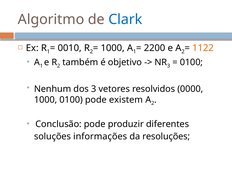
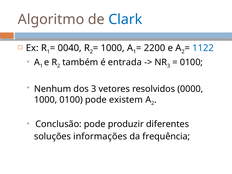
0010: 0010 -> 0040 (70, 48)
1122 colour: orange -> blue (203, 48)
objetivo: objetivo -> entrada (125, 62)
resoluções: resoluções -> frequência (166, 136)
